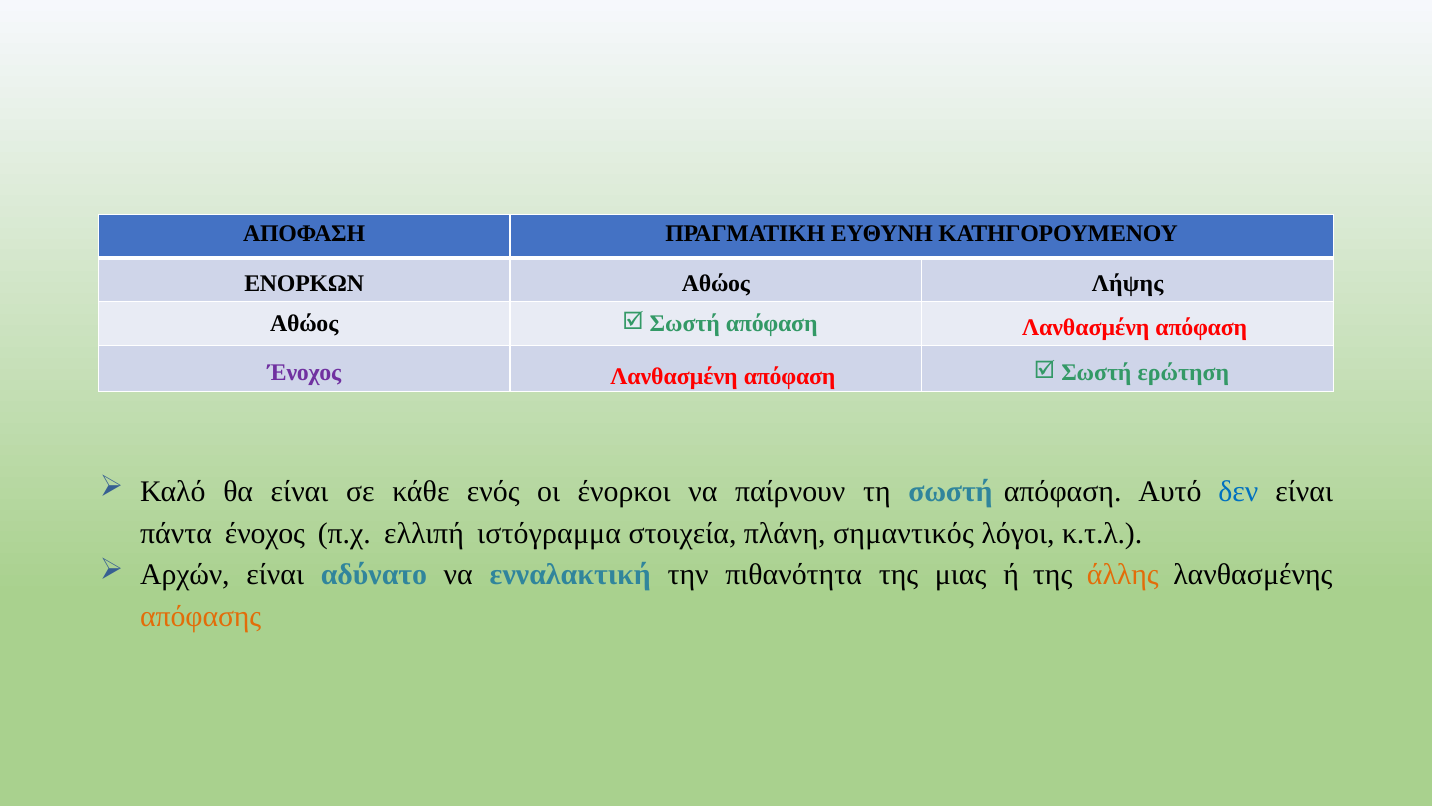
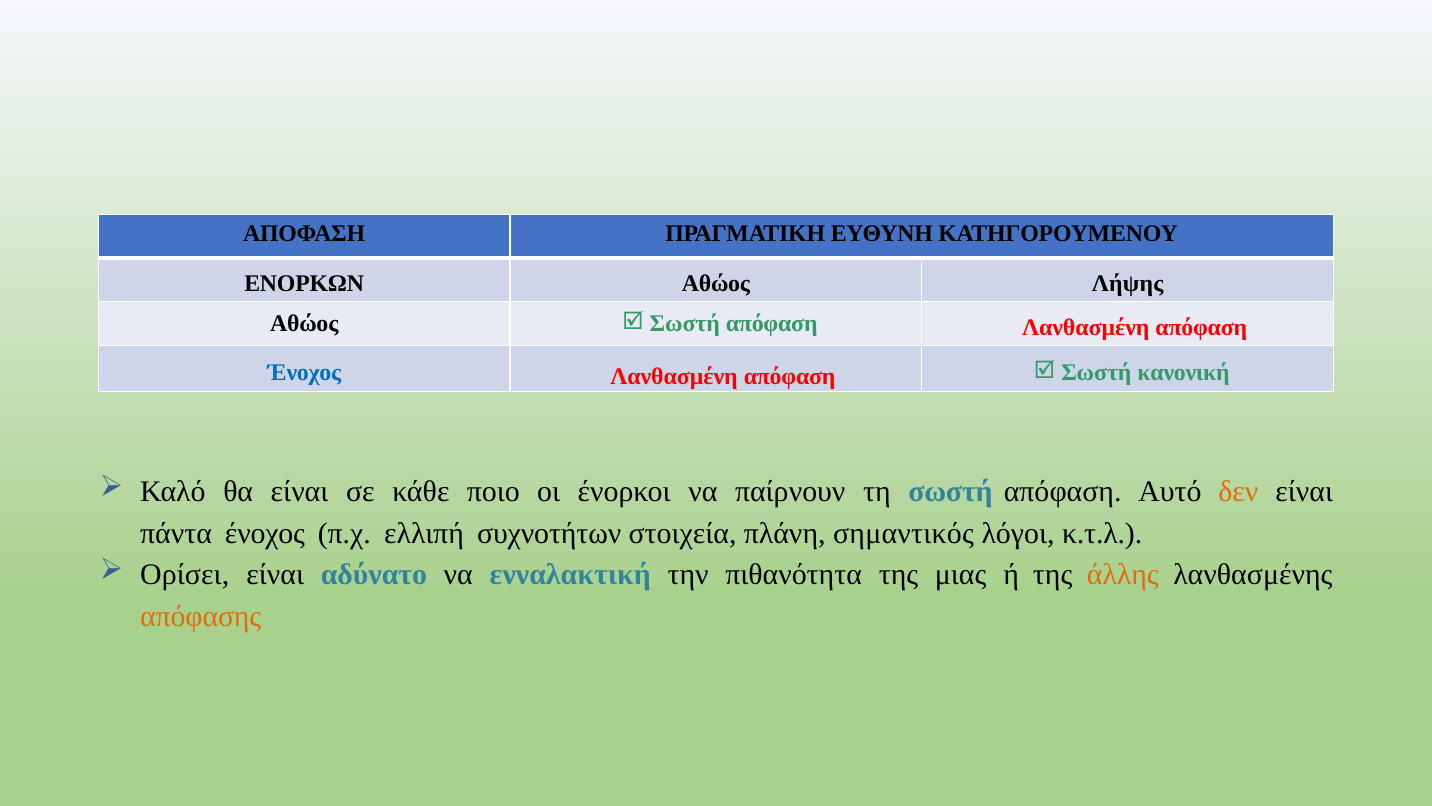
Ένοχος colour: purple -> blue (304, 373)
ερώτηση: ερώτηση -> κανονική (1184, 373)
ενός: ενός -> ποιο (493, 491)
δεν colour: blue -> orange (1238, 491)
ιστόγραμμα: ιστόγραμμα -> συχνοτήτων (549, 533)
Αρχών: Αρχών -> Ορίσει (185, 575)
